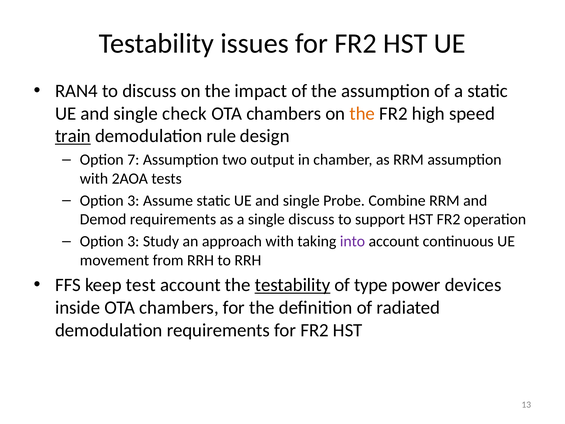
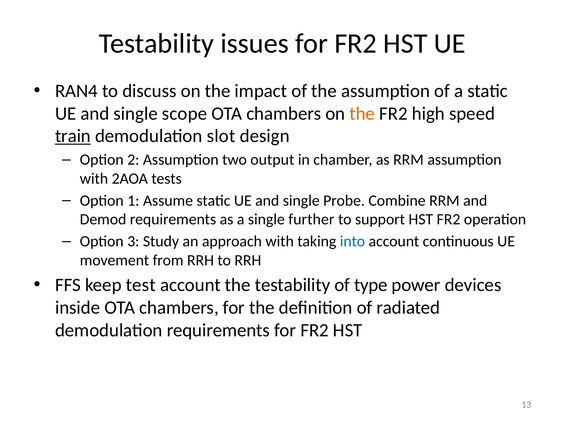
check: check -> scope (185, 113)
rule: rule -> slot (221, 136)
7: 7 -> 2 (133, 160)
3: 3 -> 1 (133, 200)
single discuss: discuss -> further (311, 219)
into colour: purple -> blue (352, 241)
testability underline: present -> none (293, 285)
